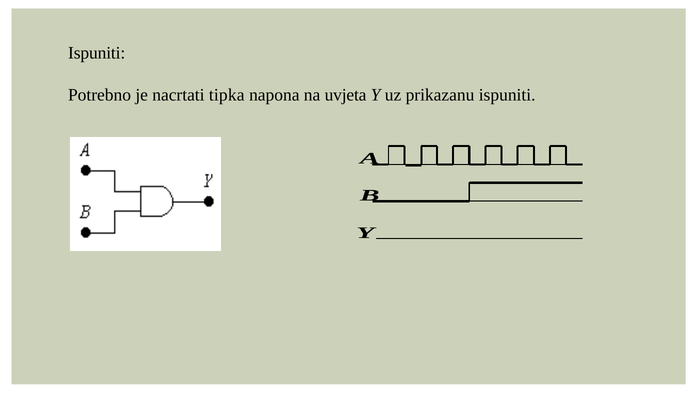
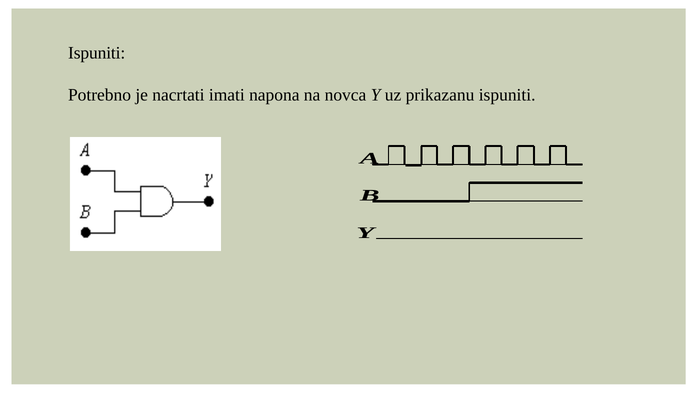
tipka: tipka -> imati (227, 95)
uvjeta: uvjeta -> novca (345, 95)
